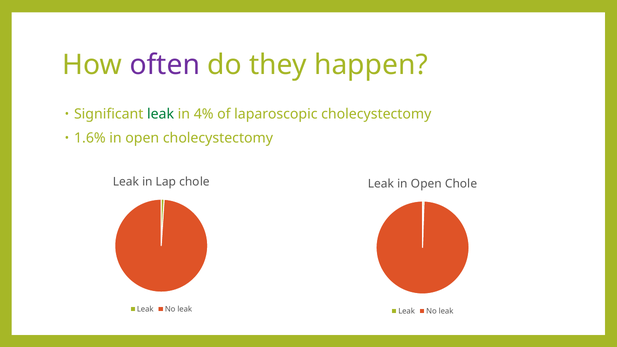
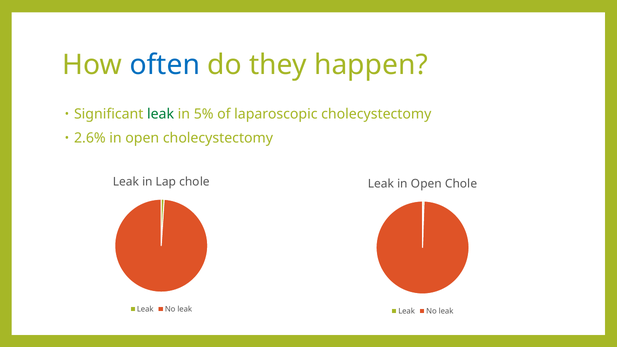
often colour: purple -> blue (165, 65)
4%: 4% -> 5% (204, 114)
1.6%: 1.6% -> 2.6% (90, 138)
